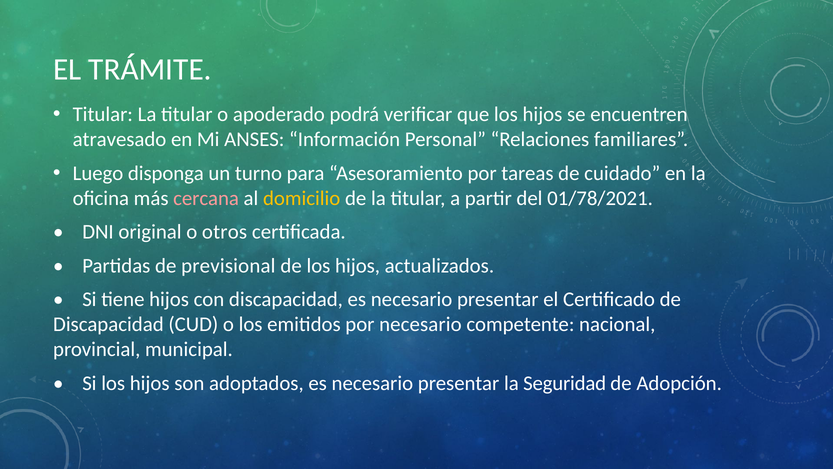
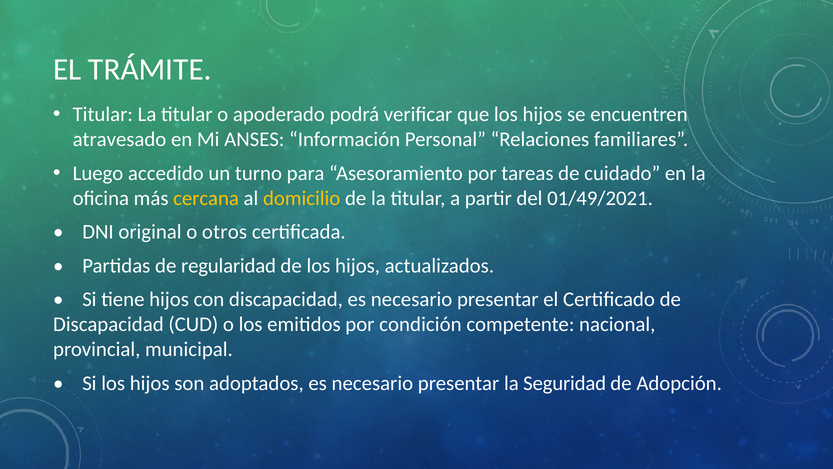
disponga: disponga -> accedido (166, 173)
cercana colour: pink -> yellow (206, 198)
01/78/2021: 01/78/2021 -> 01/49/2021 (600, 198)
previsional: previsional -> regularidad (229, 265)
por necesario: necesario -> condición (420, 324)
